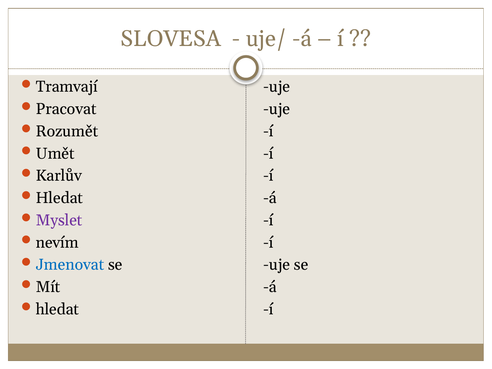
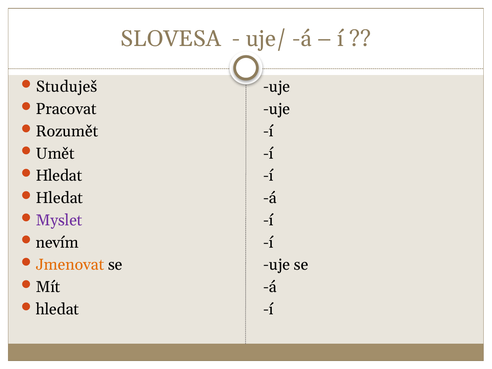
Tramvají: Tramvají -> Studuješ (67, 87)
Karlův: Karlův -> Hledat (59, 176)
Jmenovat colour: blue -> orange (70, 265)
